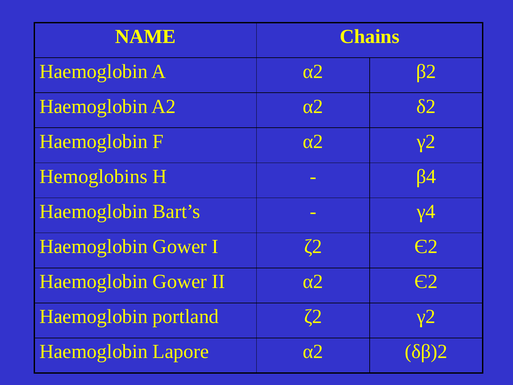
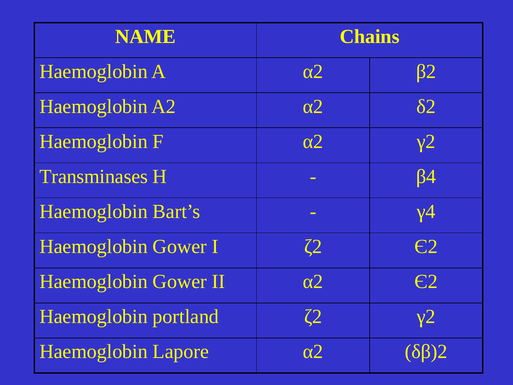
Hemoglobins: Hemoglobins -> Transminases (94, 176)
